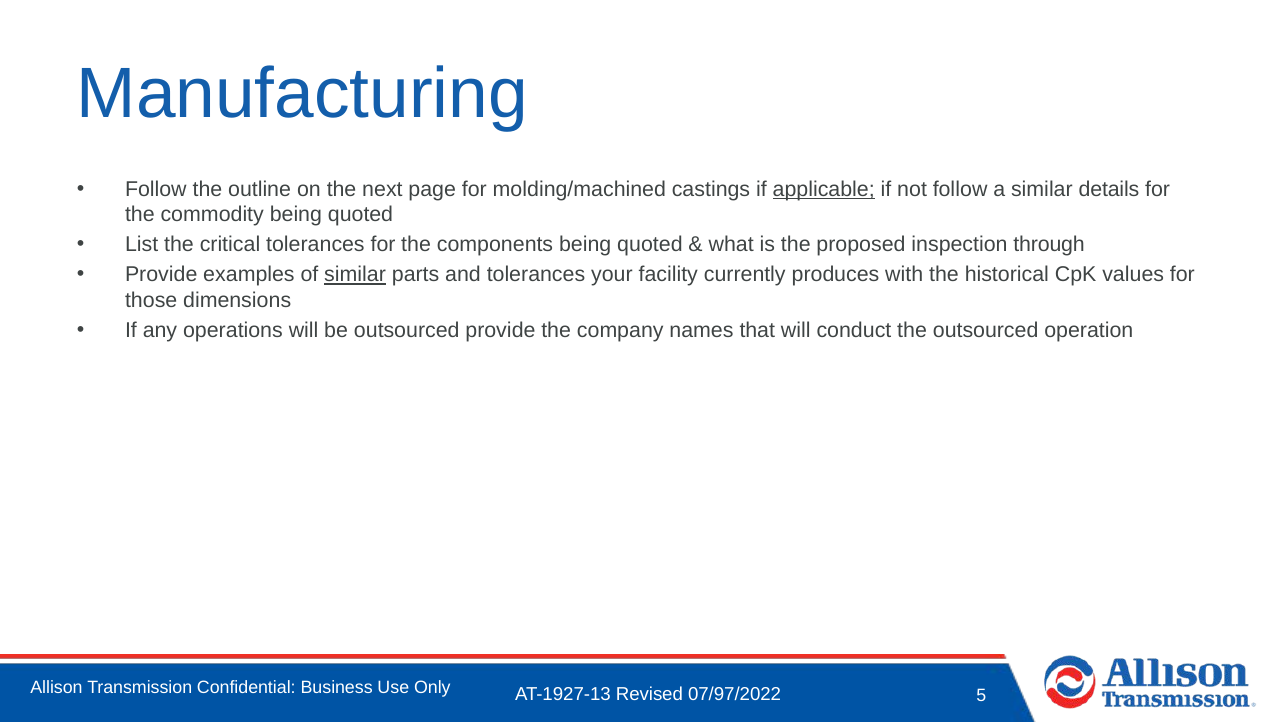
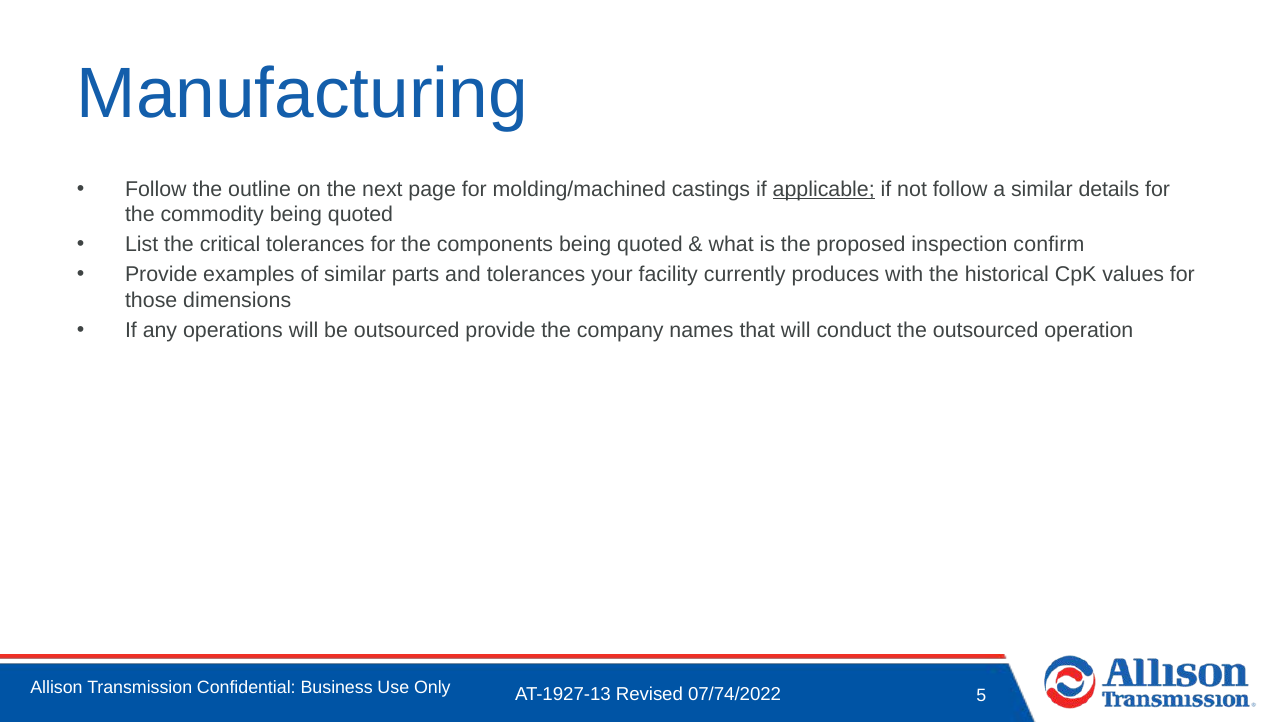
through: through -> confirm (1049, 245)
similar underline: present -> none (355, 275)
07/97/2022: 07/97/2022 -> 07/74/2022 (735, 694)
